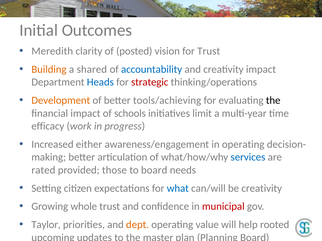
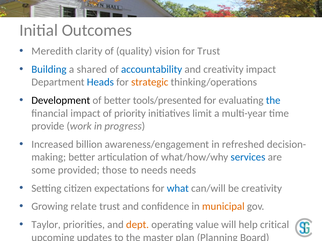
posted: posted -> quality (134, 51)
Building colour: orange -> blue (49, 69)
strategic colour: red -> orange (150, 82)
Development colour: orange -> black (61, 101)
tools/achieving: tools/achieving -> tools/presented (167, 101)
the colour: black -> blue (273, 101)
schools: schools -> priority (130, 113)
efficacy: efficacy -> provide (48, 126)
either: either -> billion (89, 145)
in operating: operating -> refreshed (243, 145)
rated: rated -> some (43, 170)
to board: board -> needs (154, 170)
whole: whole -> relate (84, 207)
municipal colour: red -> orange (223, 207)
rooted: rooted -> critical (275, 225)
